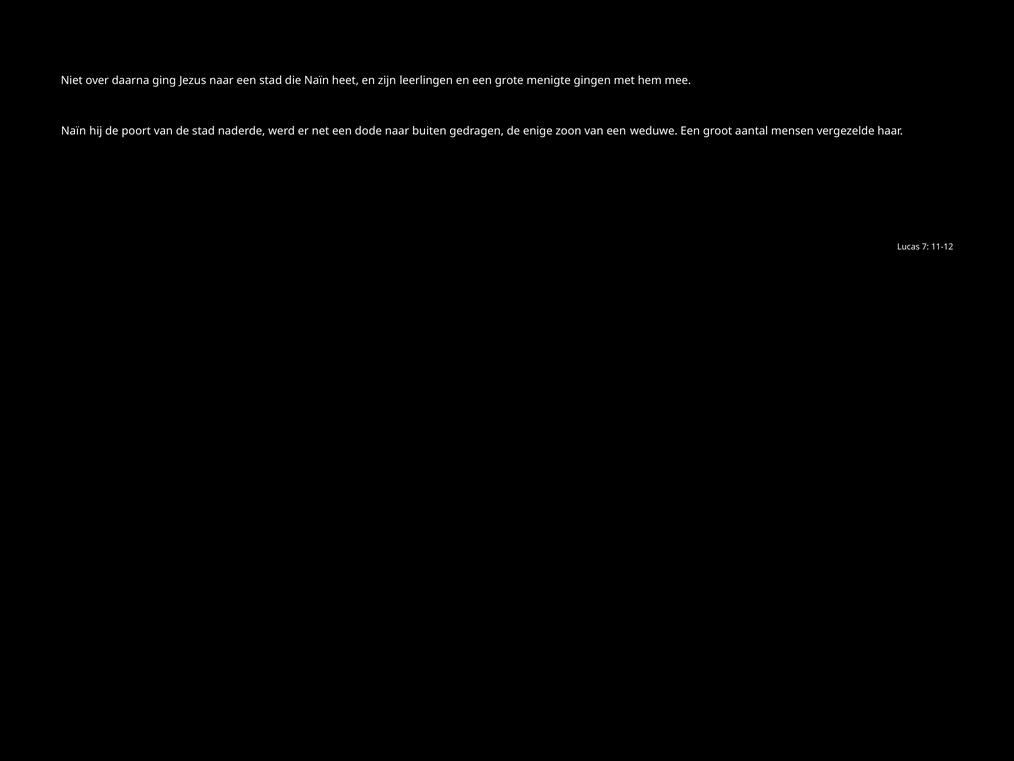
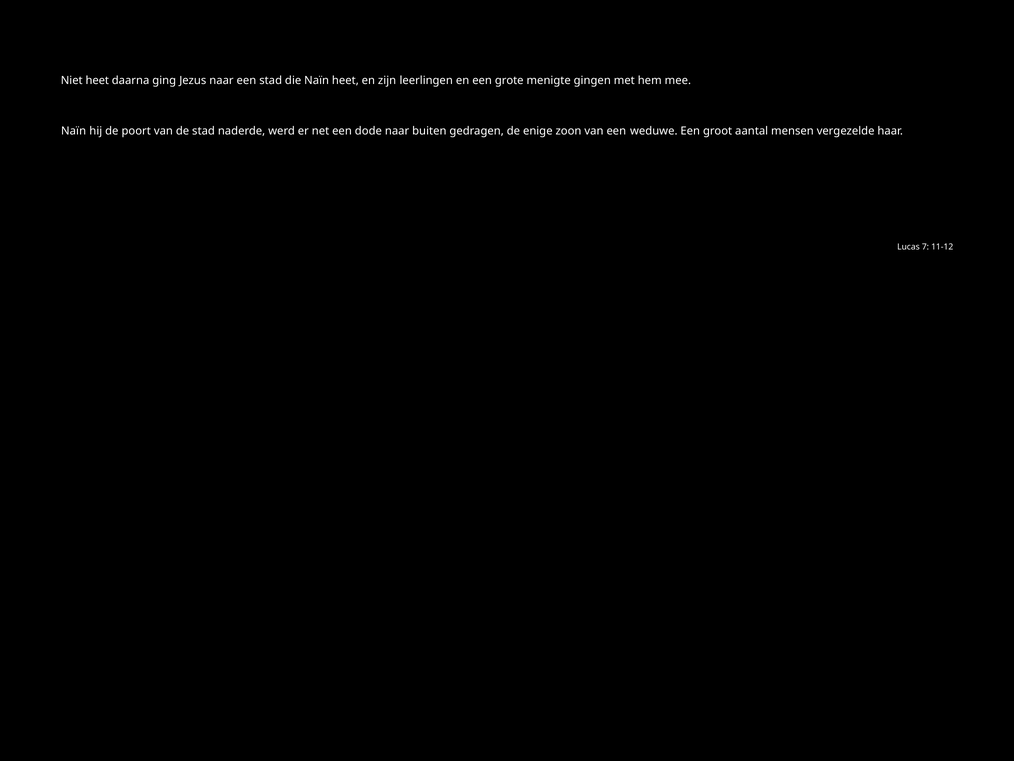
Niet over: over -> heet (97, 80)
